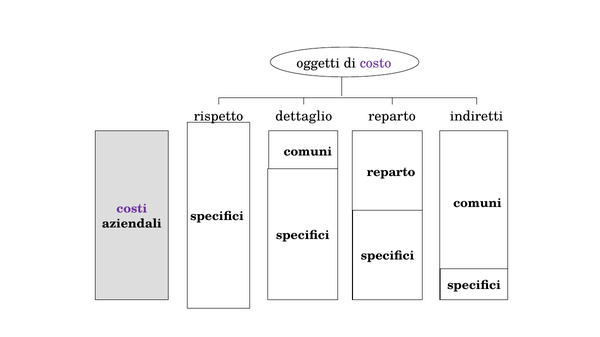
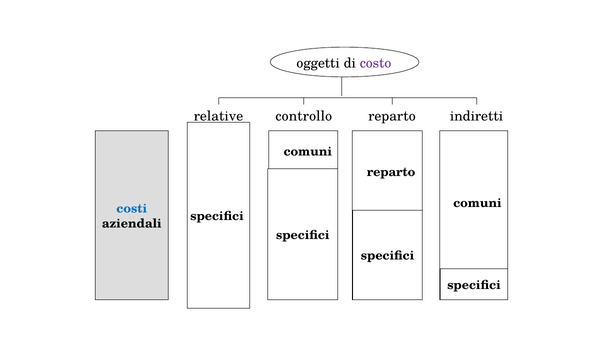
rispetto: rispetto -> relative (219, 116)
dettaglio: dettaglio -> controllo (304, 116)
costi colour: purple -> blue (132, 209)
